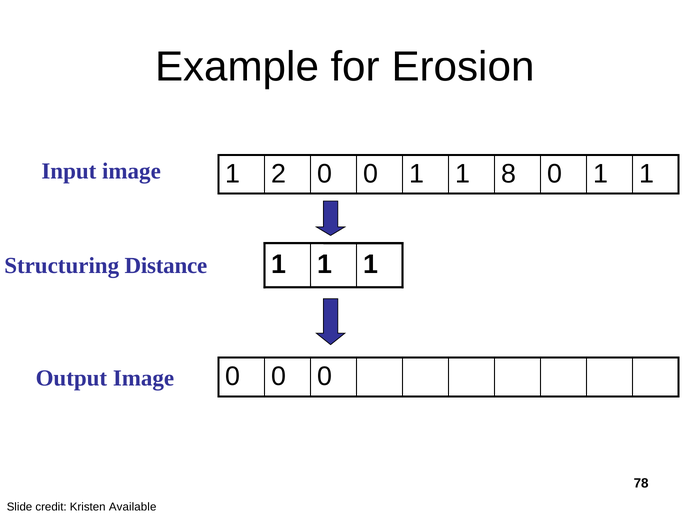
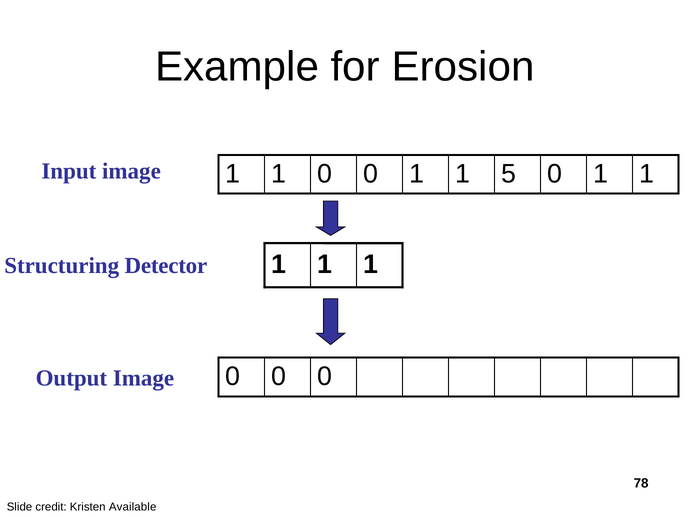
2: 2 -> 1 (279, 174)
8: 8 -> 5 (509, 174)
Distance: Distance -> Detector (166, 266)
